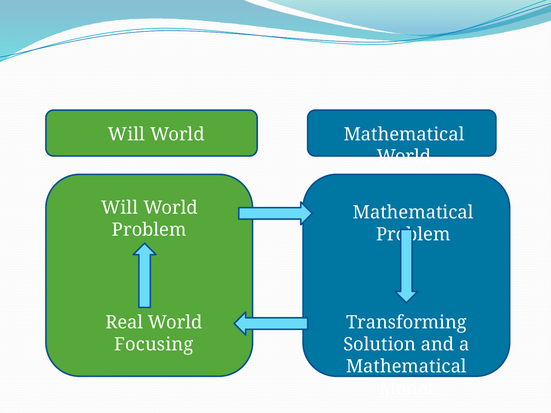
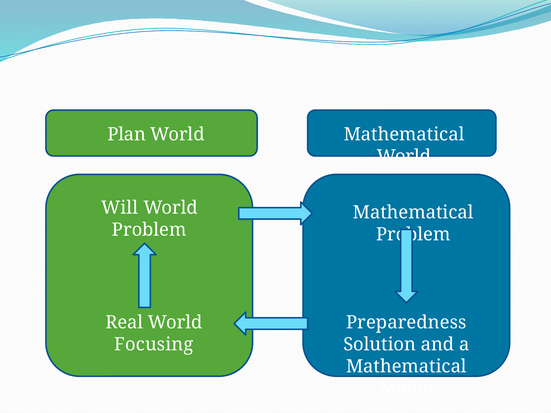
Will: Will -> Plan (127, 134)
Transforming: Transforming -> Preparedness (406, 323)
